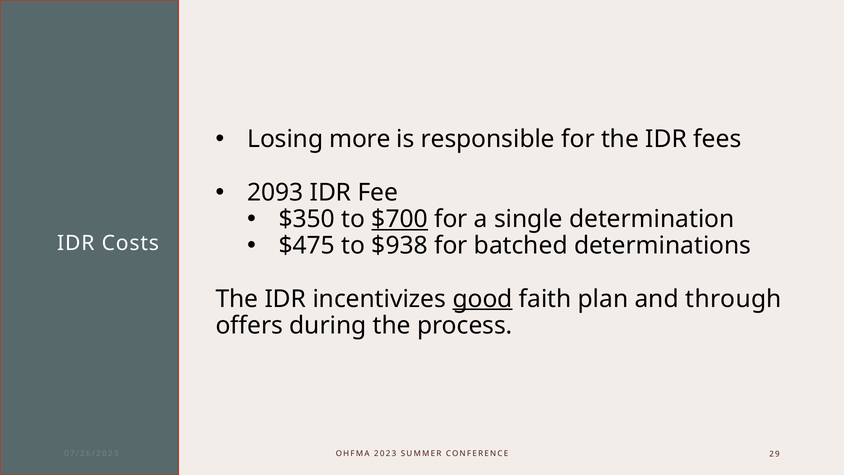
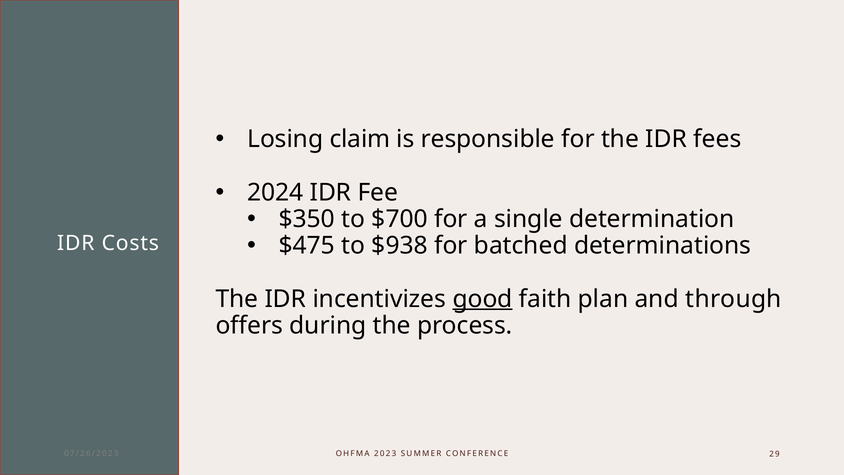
more: more -> claim (360, 139)
2093: 2093 -> 2024 (275, 192)
$700 underline: present -> none (400, 219)
